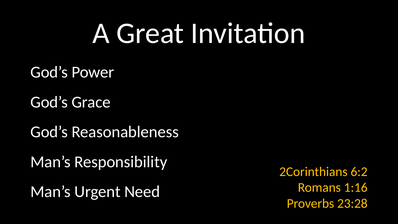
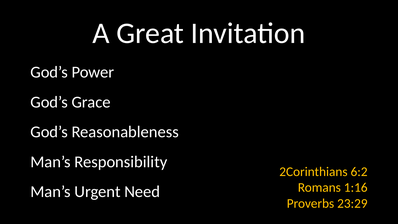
23:28: 23:28 -> 23:29 (352, 203)
